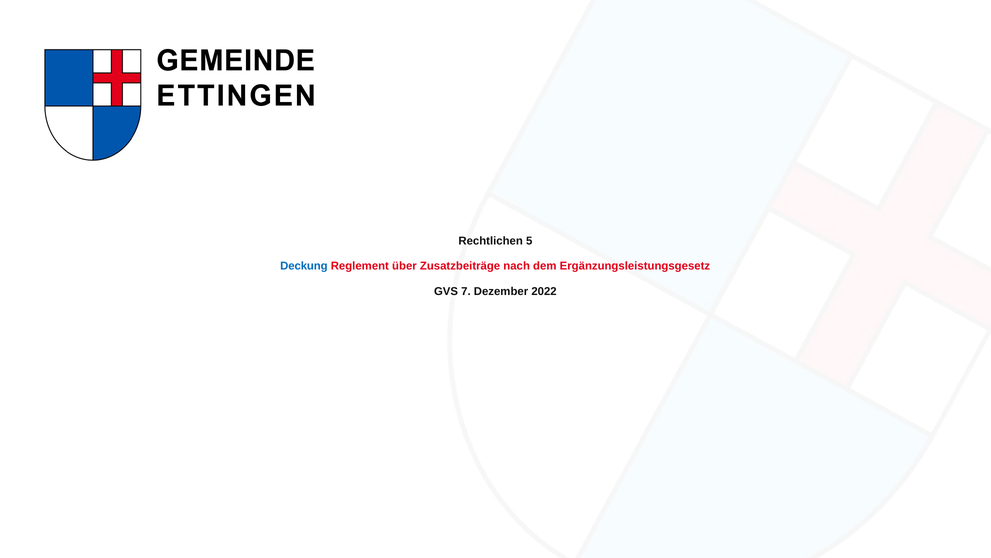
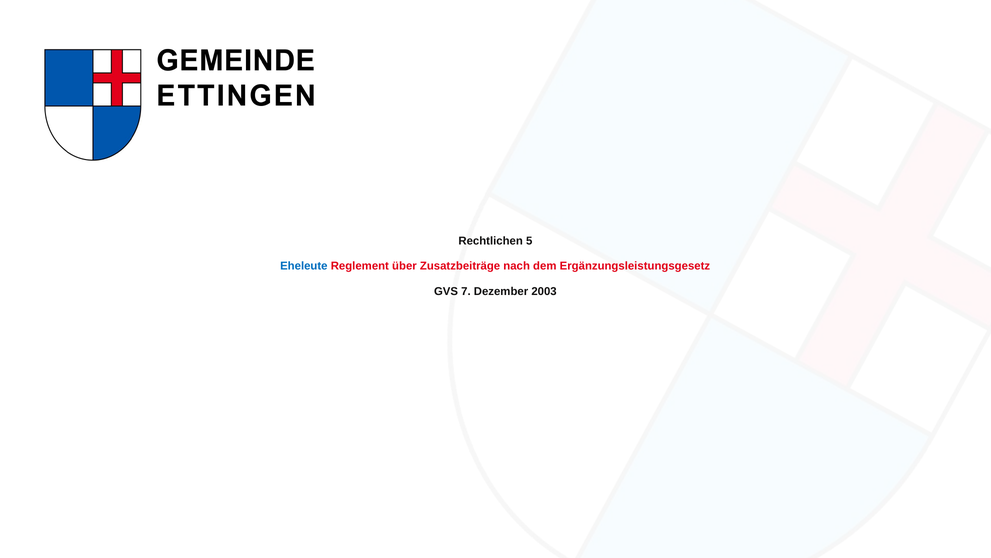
Deckung: Deckung -> Eheleute (304, 266)
2022: 2022 -> 2003 (544, 291)
